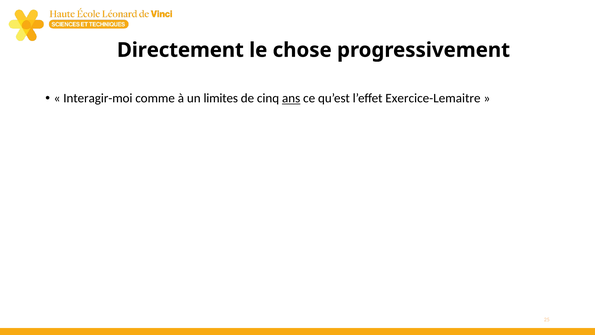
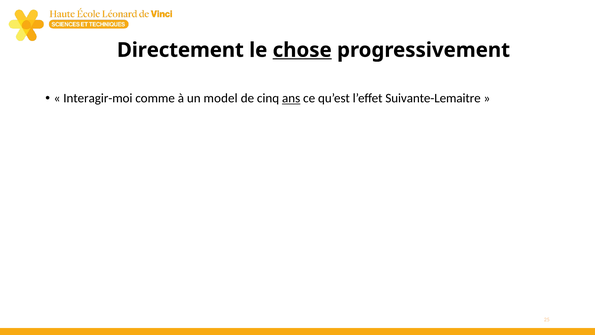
chose underline: none -> present (302, 50)
limites: limites -> model (221, 98)
Exercice-Lemaitre: Exercice-Lemaitre -> Suivante-Lemaitre (433, 98)
